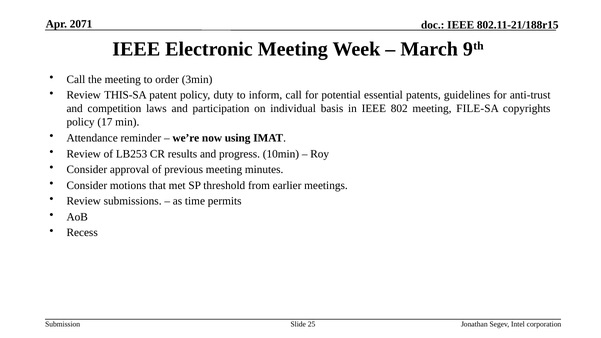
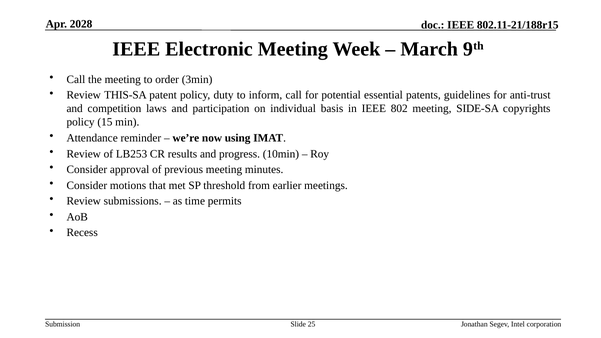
2071: 2071 -> 2028 (81, 24)
FILE-SA: FILE-SA -> SIDE-SA (478, 109)
17: 17 -> 15 (105, 122)
